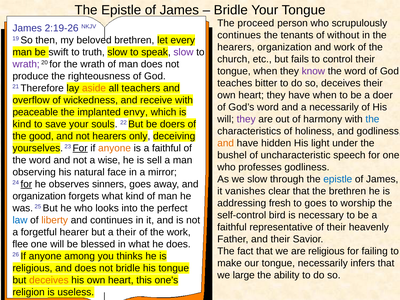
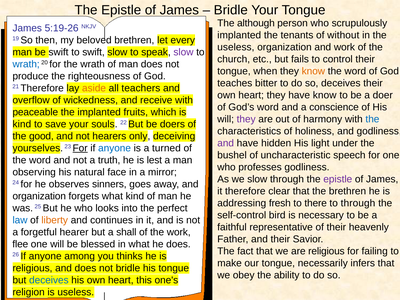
proceed: proceed -> although (256, 23)
2:19-26: 2:19-26 -> 5:19-26 (62, 28)
continues: continues -> implanted (239, 35)
hearers: hearers -> useless (236, 47)
to truth: truth -> swift (94, 52)
wrath colour: purple -> blue (26, 64)
know colour: purple -> orange (313, 71)
have when: when -> know (325, 95)
a necessarily: necessarily -> conscience (334, 107)
envy: envy -> fruits (136, 112)
and colour: orange -> purple (226, 143)
anyone colour: orange -> blue (115, 148)
is a faithful: faithful -> turned (166, 148)
wise: wise -> truth (109, 160)
sell: sell -> lest (154, 160)
epistle colour: blue -> purple (338, 179)
for underline: present -> none (26, 184)
it vanishes: vanishes -> therefore (245, 191)
to goes: goes -> there (316, 203)
to worship: worship -> through (358, 203)
a their: their -> shall (126, 232)
large: large -> obey (244, 275)
deceives colour: orange -> blue (49, 280)
